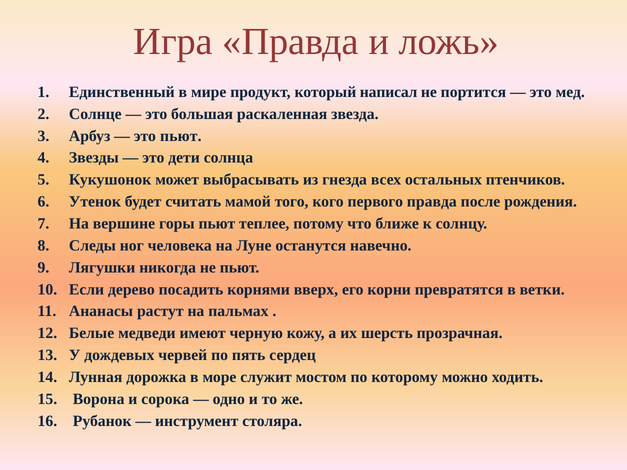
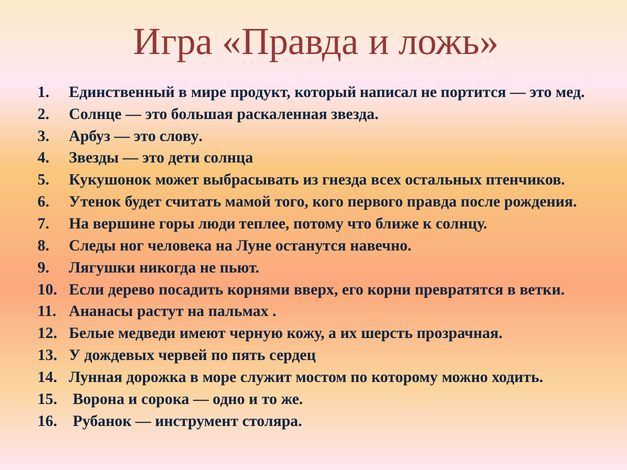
это пьют: пьют -> слову (181, 136)
горы пьют: пьют -> люди (217, 224)
